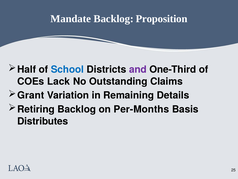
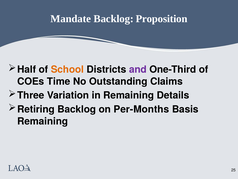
School colour: blue -> orange (67, 69)
Lack: Lack -> Time (59, 81)
Grant: Grant -> Three (31, 95)
Distributes: Distributes -> Remaining (43, 121)
